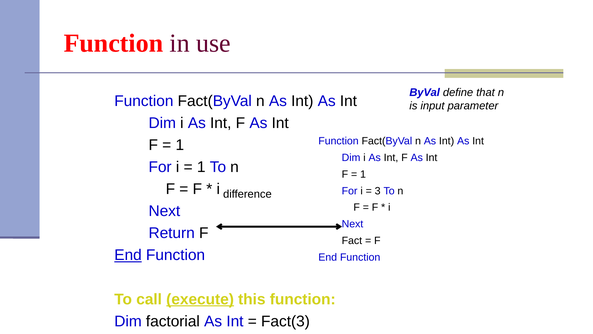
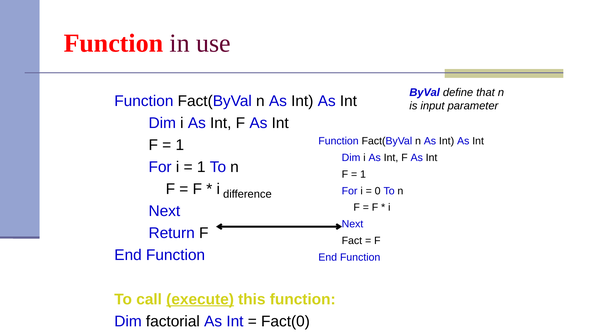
3: 3 -> 0 (378, 191)
End underline: present -> none (128, 255)
Fact(3: Fact(3 -> Fact(0 (285, 321)
